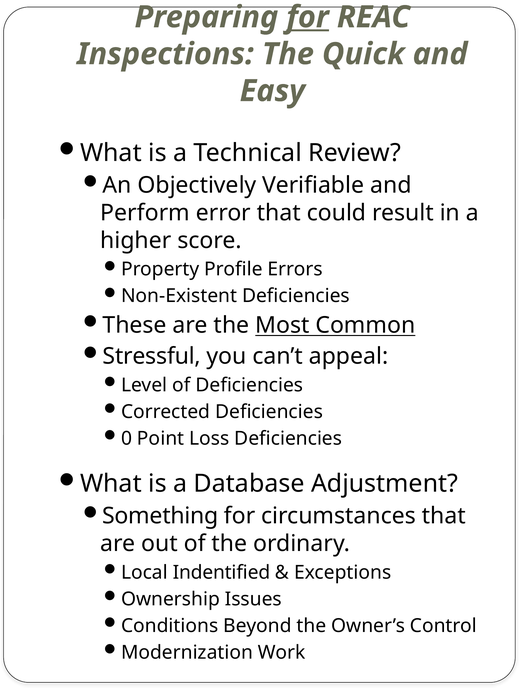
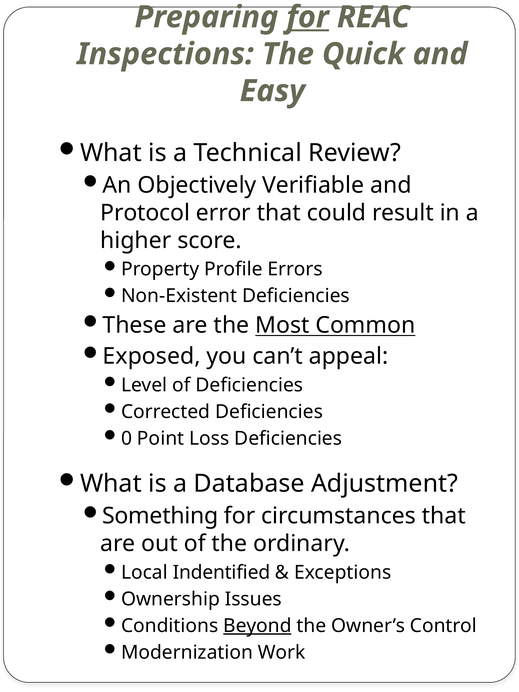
Perform: Perform -> Protocol (145, 213)
Stressful: Stressful -> Exposed (152, 356)
Beyond underline: none -> present (257, 626)
